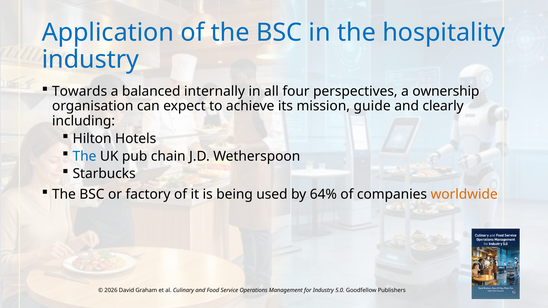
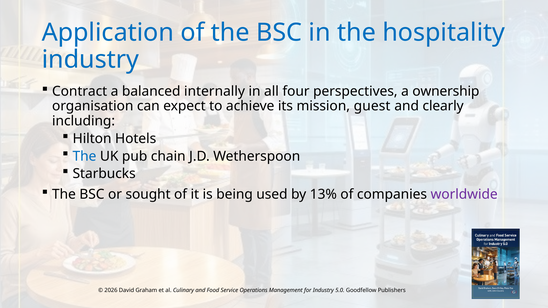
Towards: Towards -> Contract (80, 91)
guide: guide -> guest (372, 106)
factory: factory -> sought (148, 194)
64%: 64% -> 13% (323, 194)
worldwide colour: orange -> purple (464, 194)
